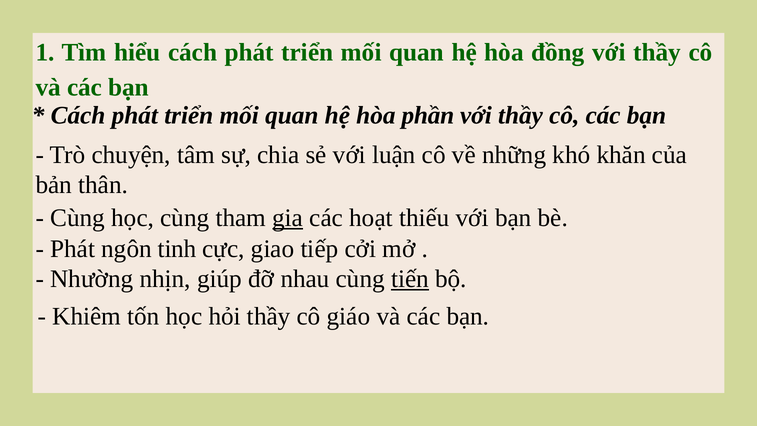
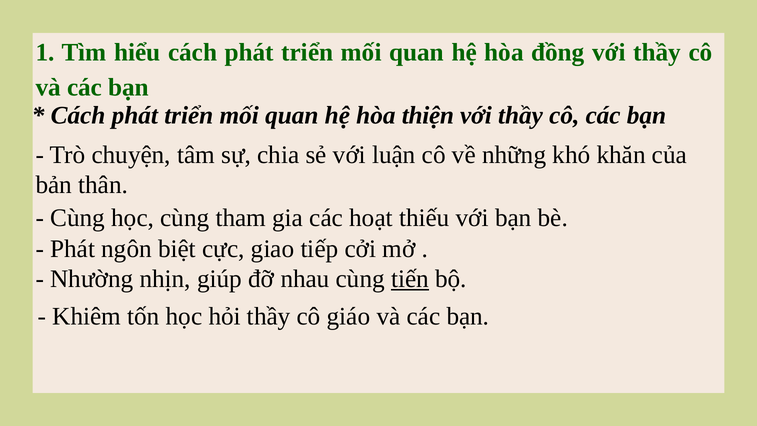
phần: phần -> thiện (428, 116)
gia underline: present -> none (288, 218)
tinh: tinh -> biệt (177, 249)
